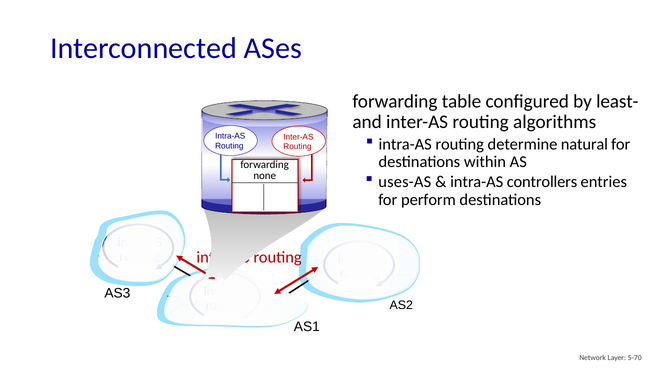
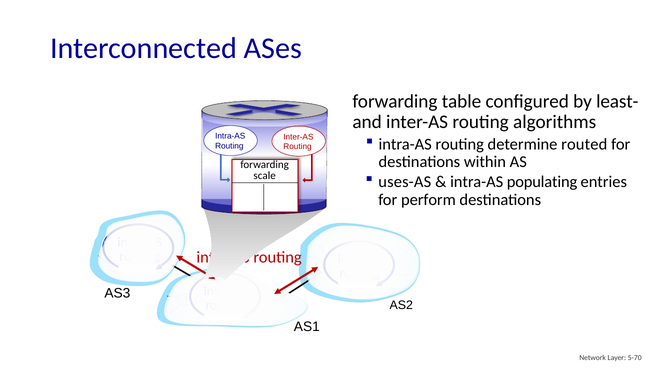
natural: natural -> routed (584, 144)
none: none -> scale (265, 176)
controllers: controllers -> populating (542, 182)
